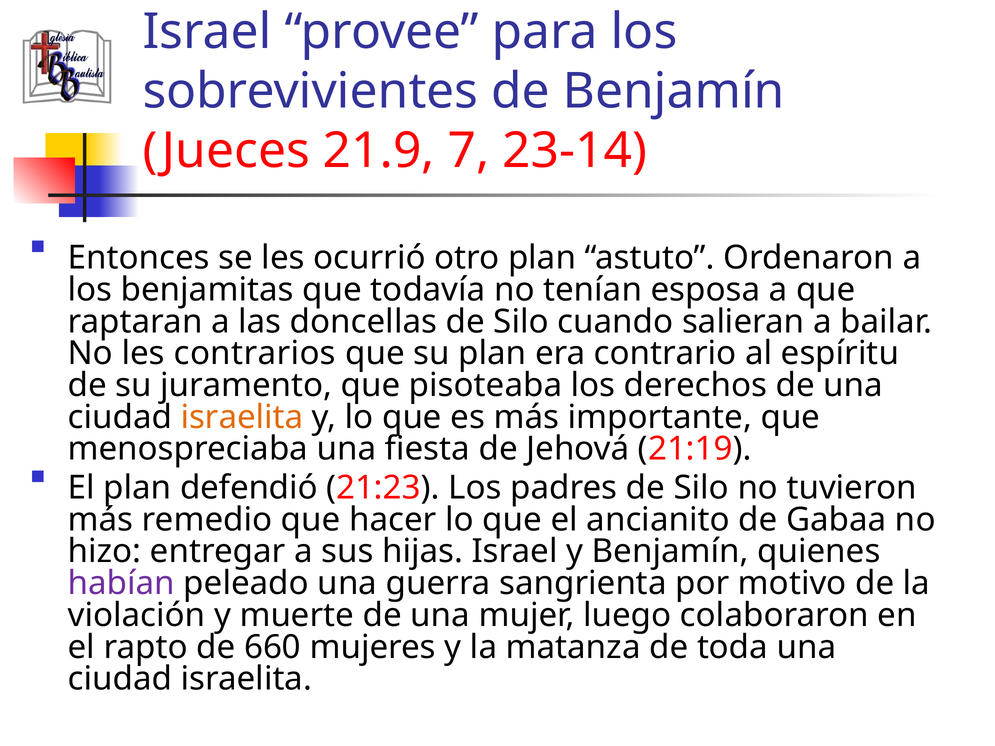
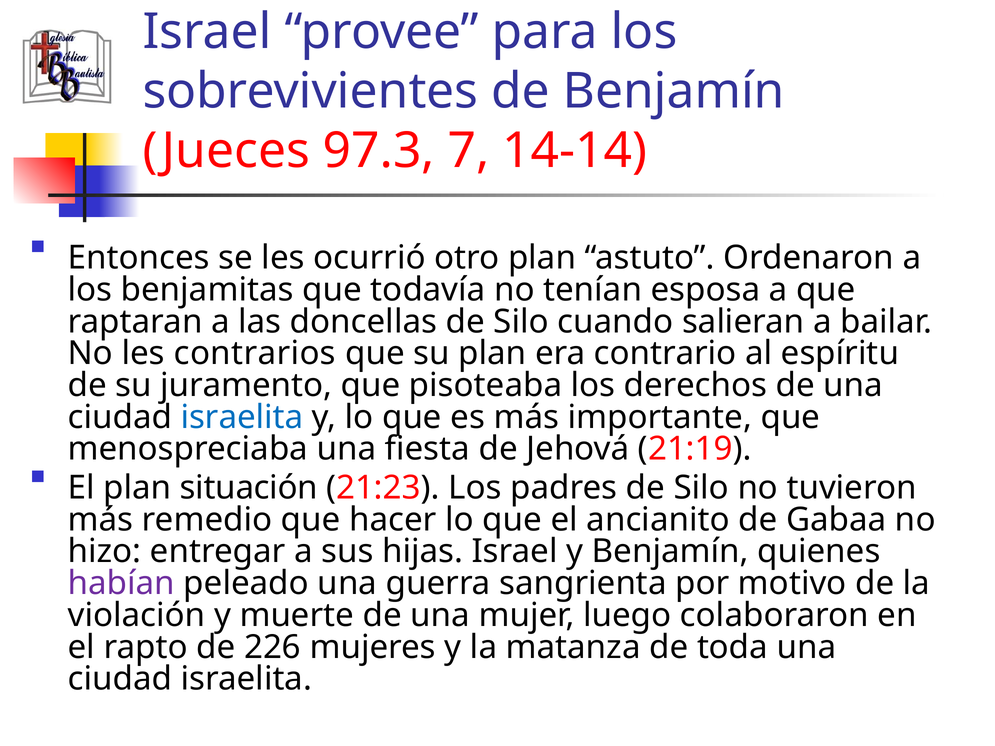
21.9: 21.9 -> 97.3 (379, 151)
23-14: 23-14 -> 14-14 (575, 151)
israelita colour: orange -> blue (242, 417)
defendió: defendió -> situación (249, 488)
660: 660 -> 226 (273, 647)
